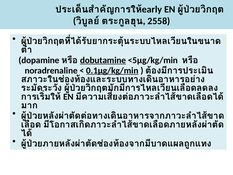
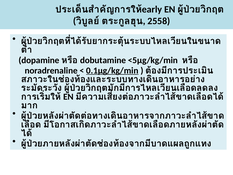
dobutamine underline: present -> none (103, 60)
